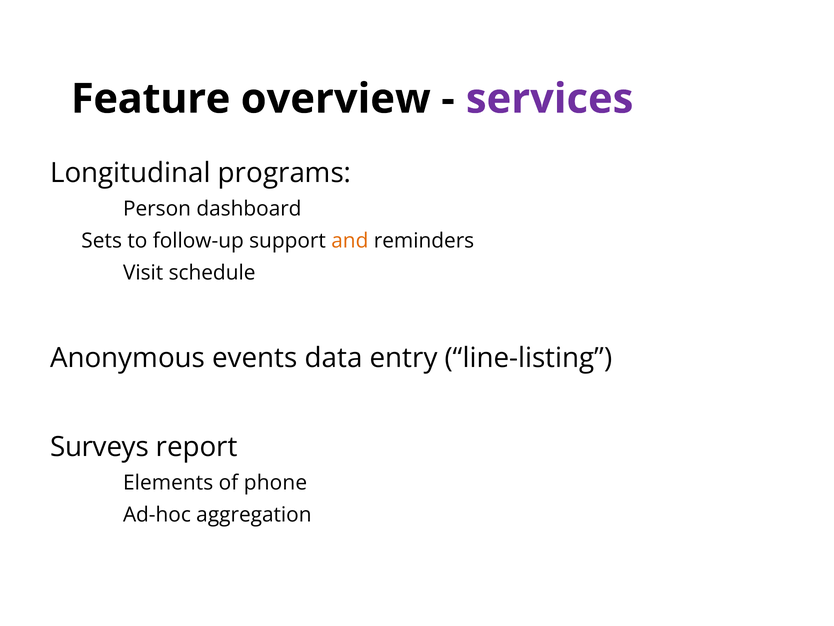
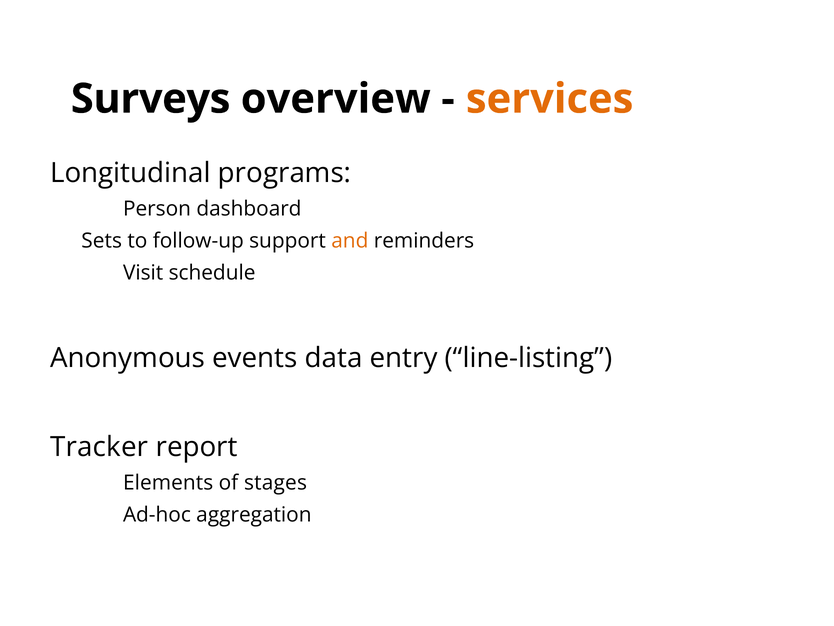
Feature: Feature -> Surveys (151, 99)
services colour: purple -> orange (550, 99)
Surveys: Surveys -> Tracker (99, 447)
phone: phone -> stages (275, 482)
